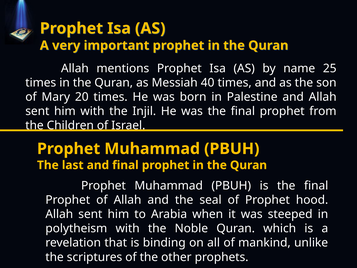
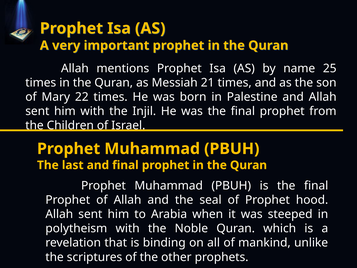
40: 40 -> 21 (208, 83)
20: 20 -> 22 (82, 97)
